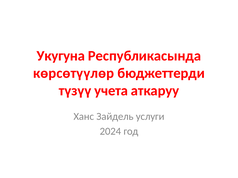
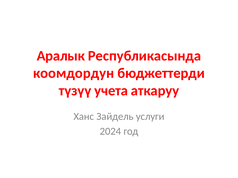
Укугуна: Укугуна -> Аралык (61, 56)
көрсөтүүлөр: көрсөтүүлөр -> коомдордун (74, 73)
